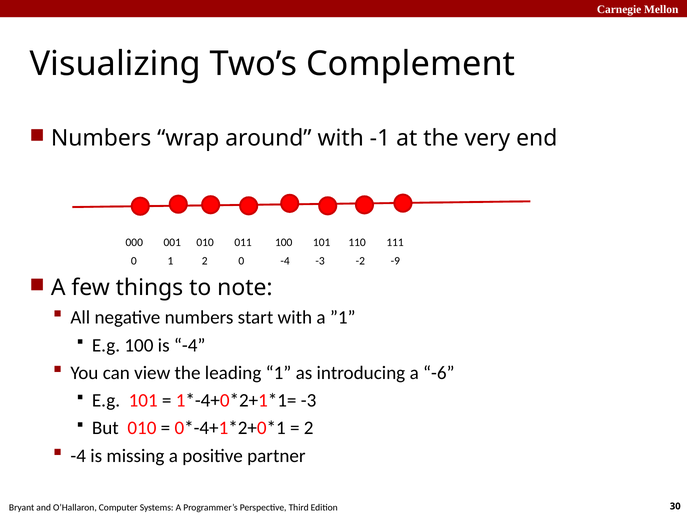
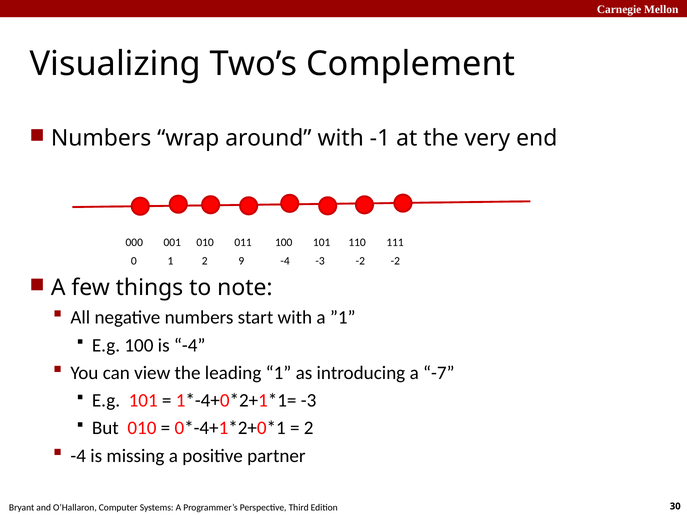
2 0: 0 -> 9 (241, 261)
-2 -9: -9 -> -2 (395, 261)
-6: -6 -> -7 (439, 373)
